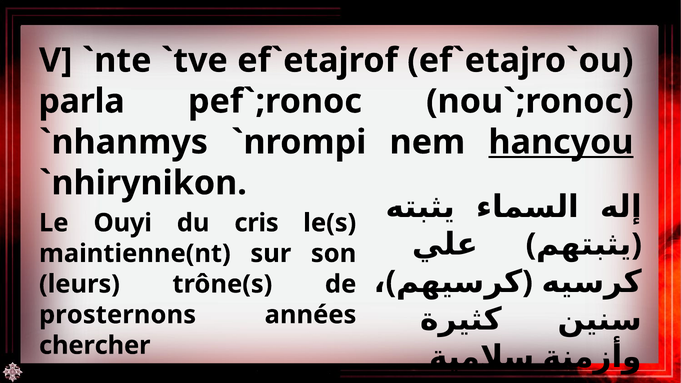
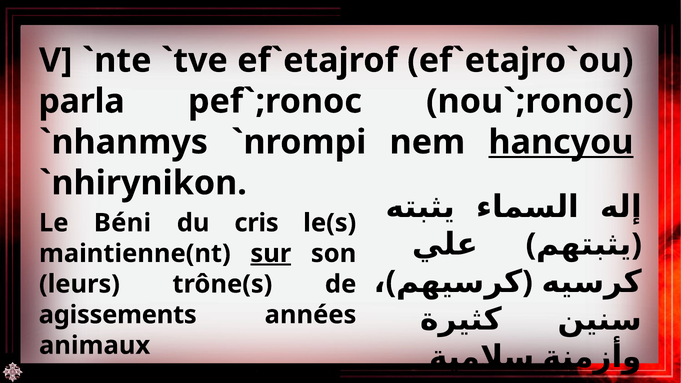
Ouyi: Ouyi -> Béni (123, 223)
sur underline: none -> present (271, 254)
prosternons: prosternons -> agissements (118, 315)
chercher: chercher -> animaux (95, 345)
